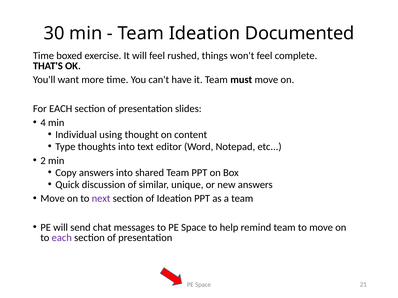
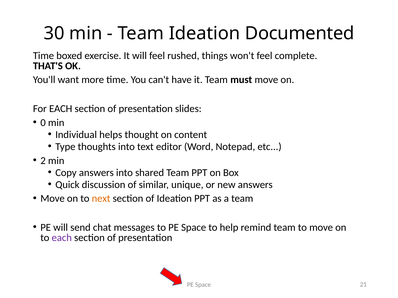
4: 4 -> 0 (43, 123)
using: using -> helps (111, 135)
next colour: purple -> orange (101, 199)
